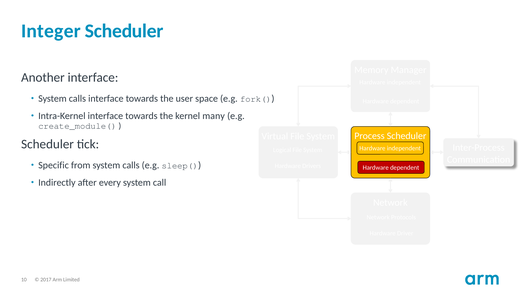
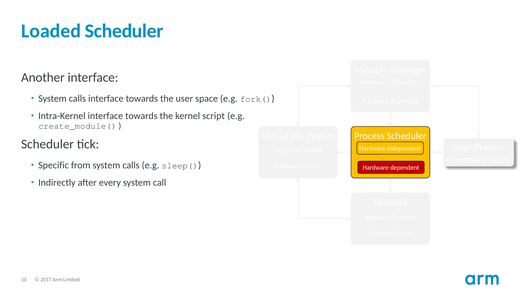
Integer: Integer -> Loaded (51, 31)
many: many -> script (214, 116)
